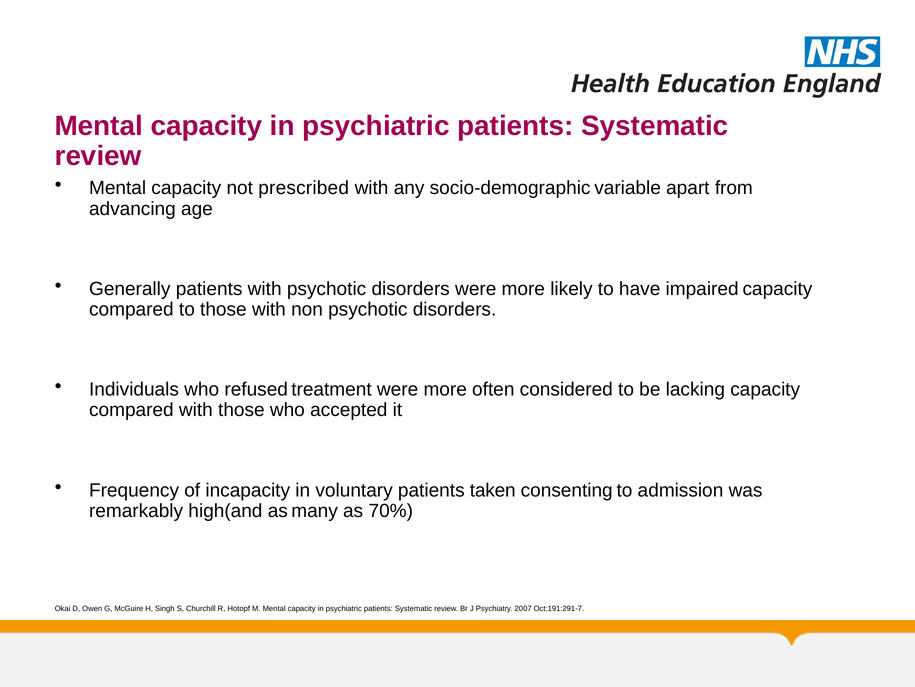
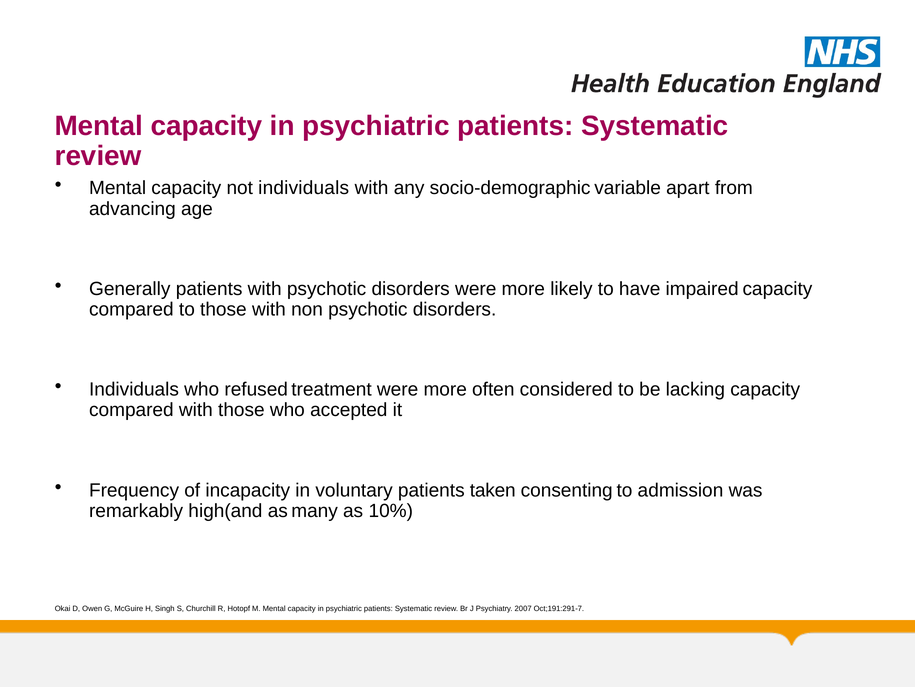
not prescribed: prescribed -> individuals (304, 188)
70%: 70% -> 10% (391, 510)
